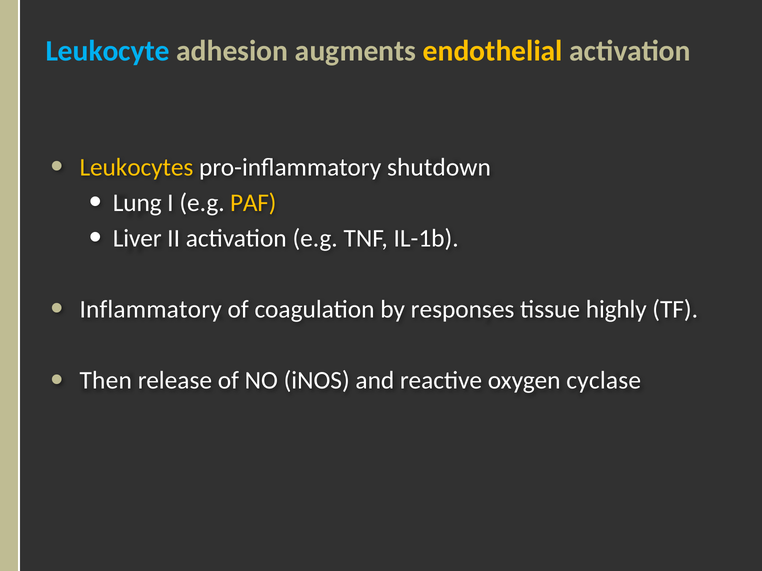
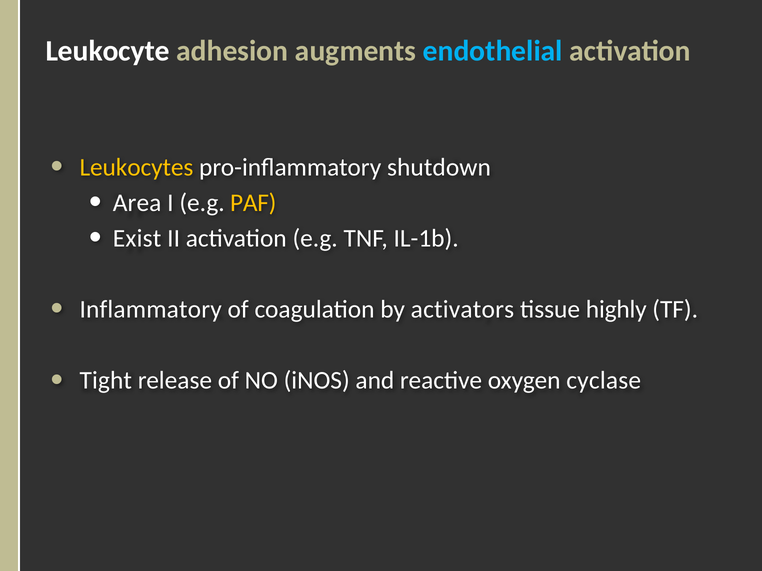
Leukocyte colour: light blue -> white (108, 51)
endothelial colour: yellow -> light blue (493, 51)
Lung: Lung -> Area (137, 203)
Liver: Liver -> Exist (137, 239)
responses: responses -> activators (462, 310)
Then: Then -> Tight (106, 381)
